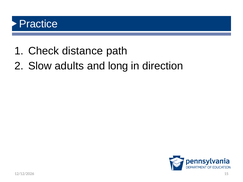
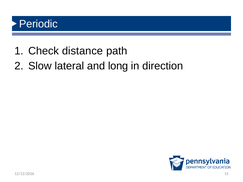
Practice: Practice -> Periodic (38, 24)
adults: adults -> lateral (69, 66)
